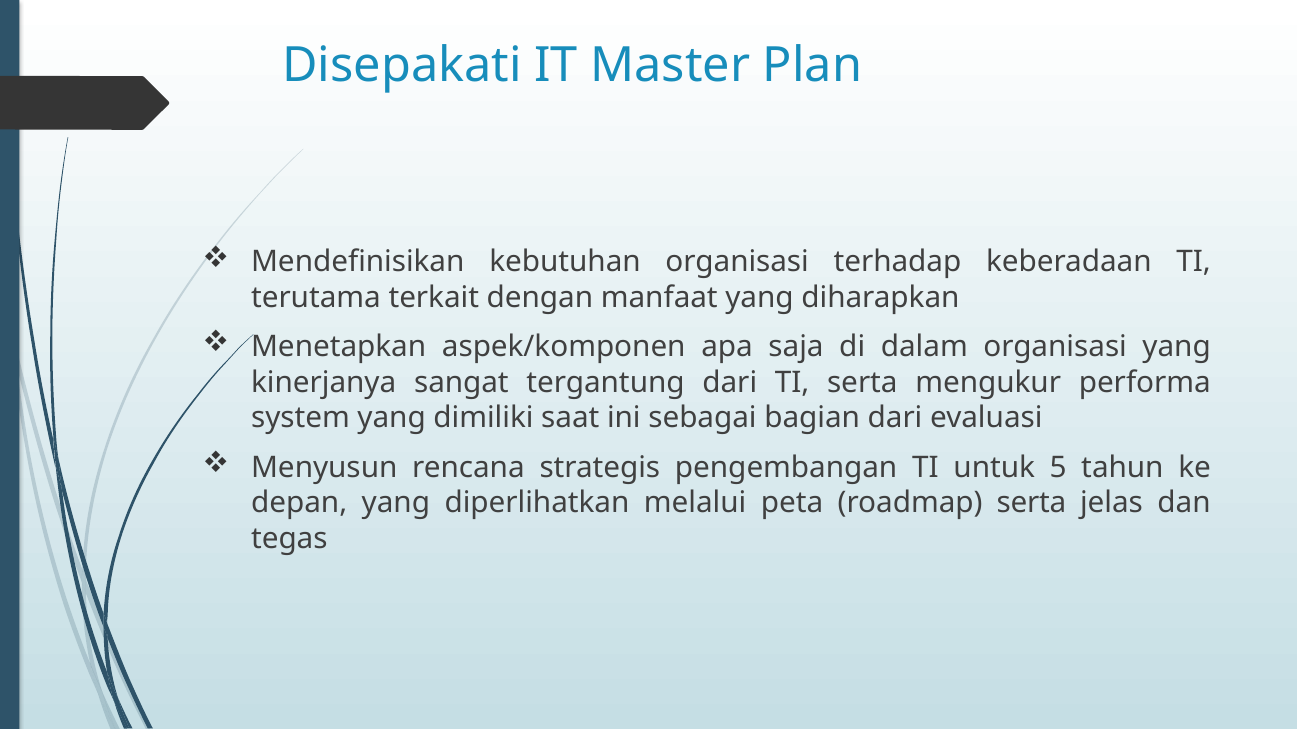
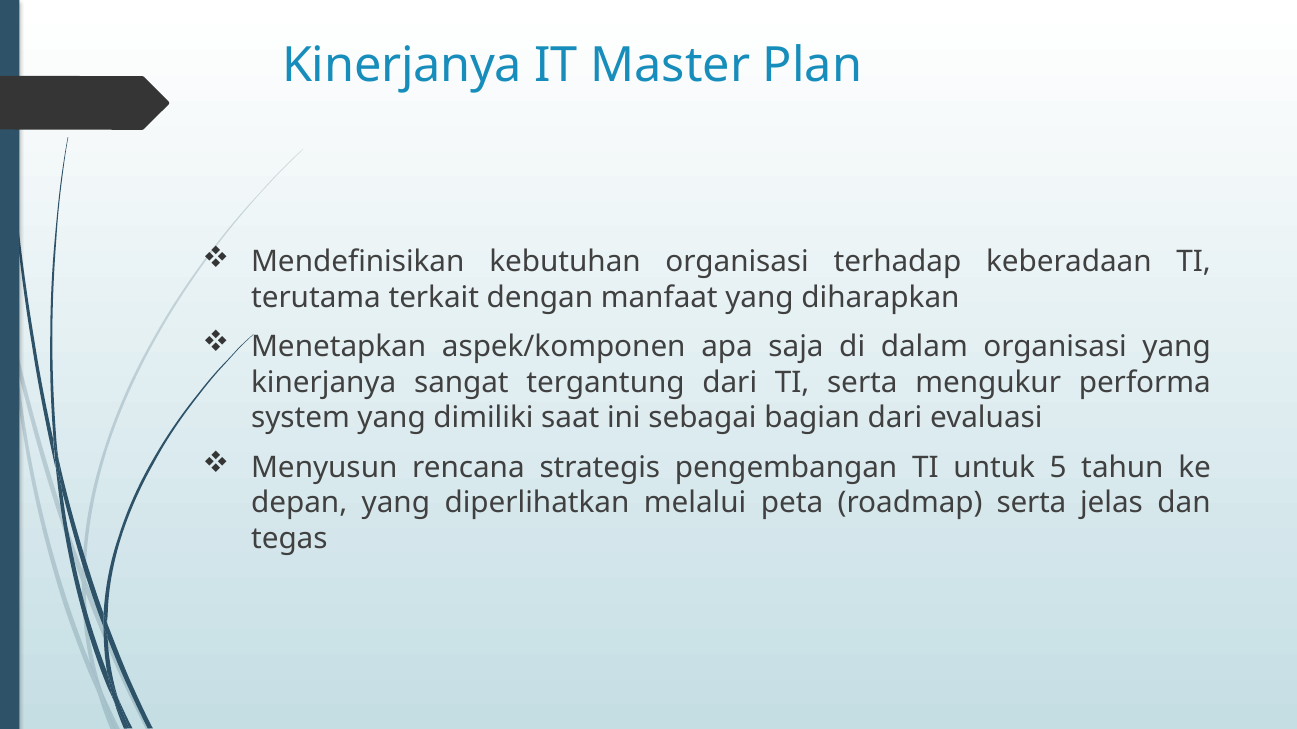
Disepakati: Disepakati -> Kinerjanya (402, 65)
